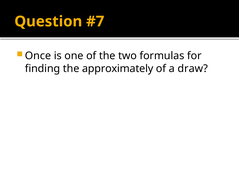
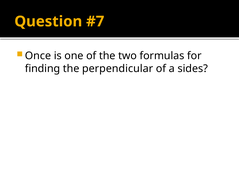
approximately: approximately -> perpendicular (118, 69)
draw: draw -> sides (193, 69)
